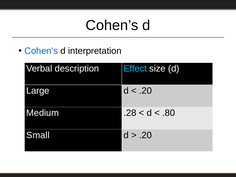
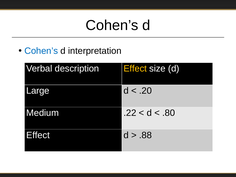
Effect colour: light blue -> yellow (135, 69)
.28: .28 -> .22 (130, 113)
Small: Small -> Effect (38, 135)
.20: .20 -> .88 (145, 135)
